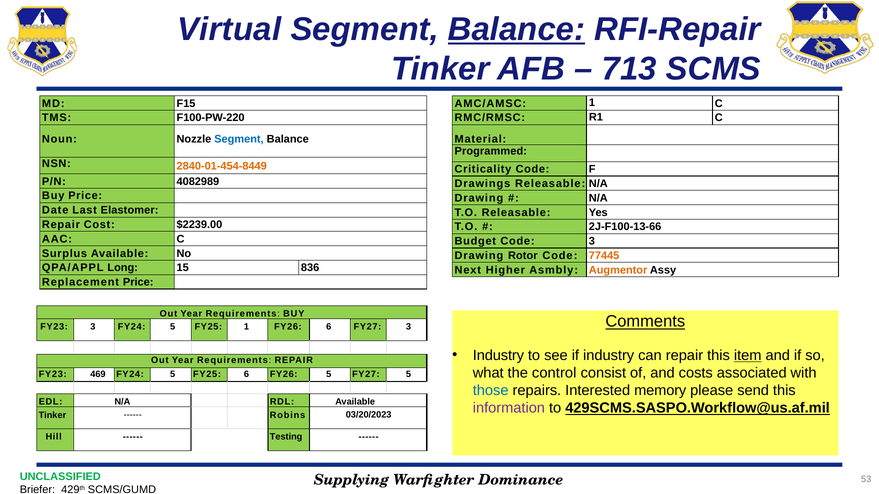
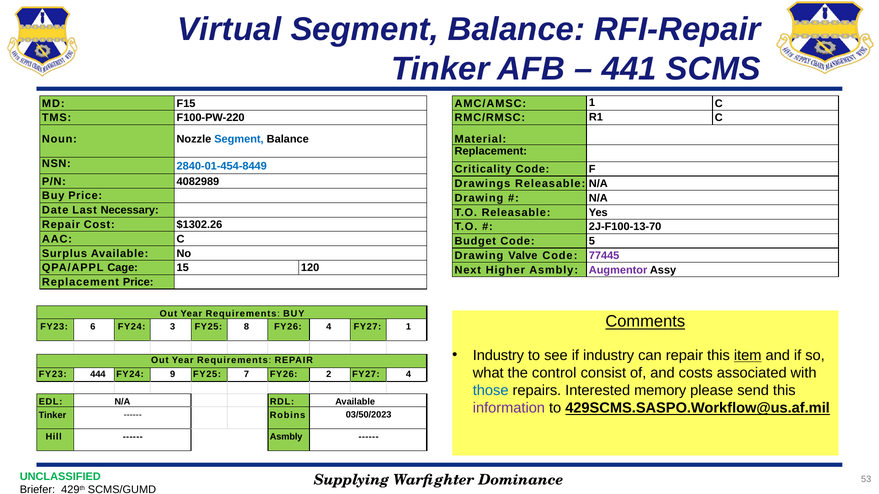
Balance underline: present -> none (516, 29)
713: 713 -> 441 (629, 69)
Programmed: Programmed -> Replacement (491, 151)
2840-01-454-8449 colour: orange -> blue (222, 166)
Elastomer: Elastomer -> Necessary (130, 210)
$2239.00: $2239.00 -> $1302.26 (199, 225)
2J-F100-13-66: 2J-F100-13-66 -> 2J-F100-13-70 (625, 227)
Code 3: 3 -> 5 (592, 241)
Rotor: Rotor -> Valve (523, 256)
77445 colour: orange -> purple (604, 256)
Long: Long -> Cage (123, 268)
836: 836 -> 120 (310, 268)
Augmentor colour: orange -> purple (618, 270)
FY23 3: 3 -> 6 (93, 327)
5: 5 -> 3 (173, 327)
FY25 1: 1 -> 8 (247, 327)
FY26 6: 6 -> 4 (329, 327)
FY27 3: 3 -> 1 (408, 327)
469: 469 -> 444 (98, 375)
5: 5 -> 9 (173, 375)
FY25 6: 6 -> 7 (247, 375)
FY26 5: 5 -> 2 (329, 375)
FY27 5: 5 -> 4 (408, 375)
03/20/2023: 03/20/2023 -> 03/50/2023 (369, 415)
Testing: Testing -> Asmbly (286, 437)
